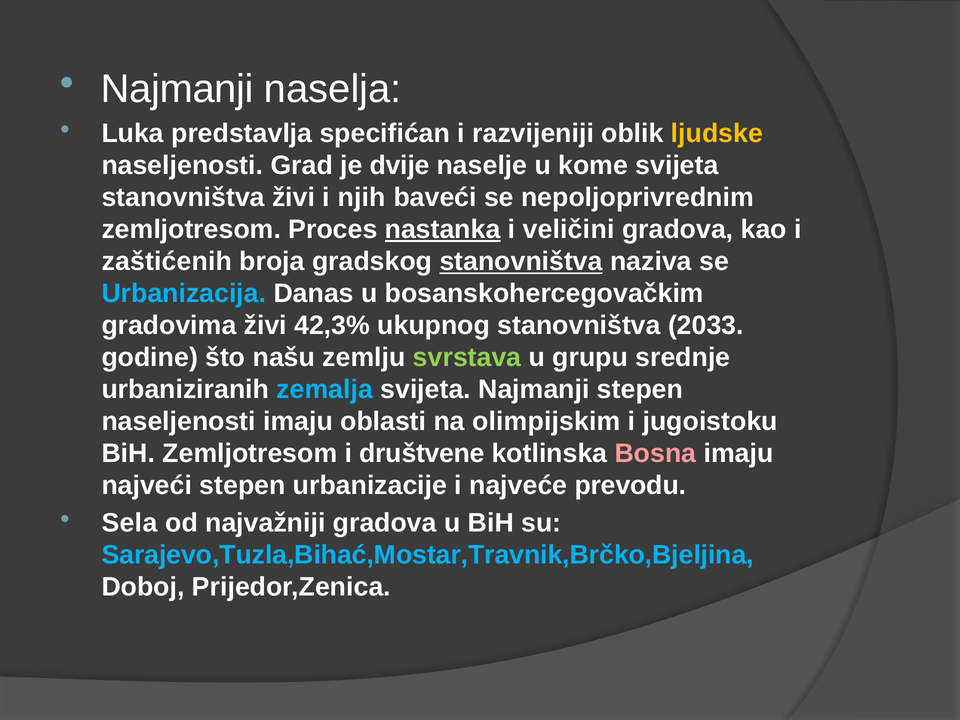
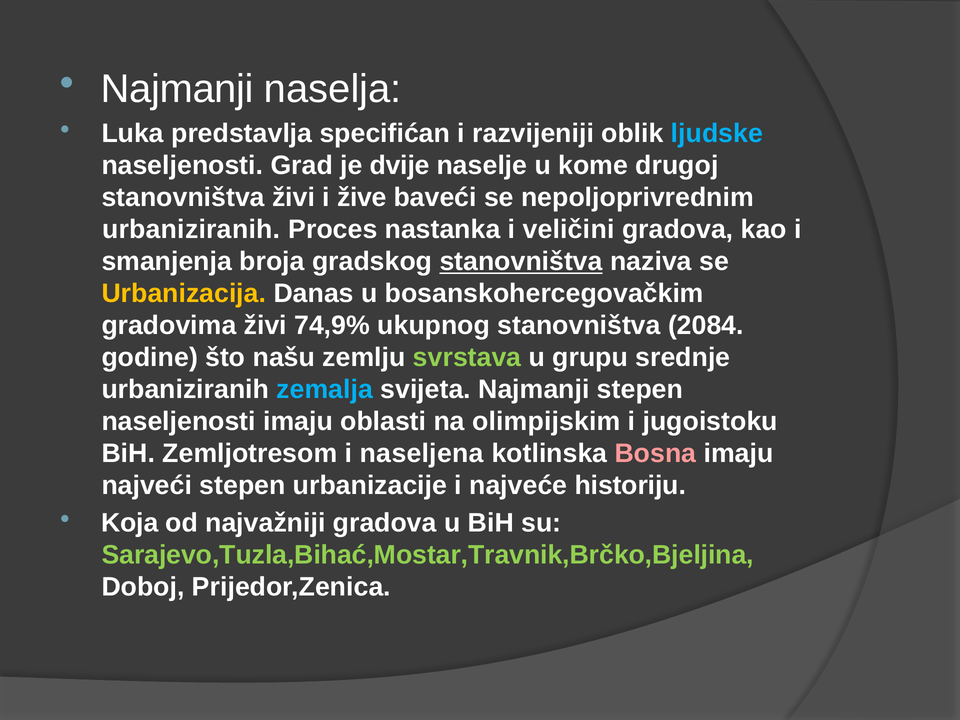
ljudske colour: yellow -> light blue (717, 134)
kome svijeta: svijeta -> drugoj (677, 166)
njih: njih -> žive (362, 198)
zemljotresom: zemljotresom -> urbaniziranih (191, 230)
nastanka underline: present -> none (443, 230)
zaštićenih: zaštićenih -> smanjenja (167, 262)
Urbanizacija colour: light blue -> yellow (184, 294)
42,3%: 42,3% -> 74,9% (332, 326)
2033: 2033 -> 2084 (706, 326)
društvene: društvene -> naseljena (422, 454)
prevodu: prevodu -> historiju (630, 486)
Sela: Sela -> Koja (130, 523)
Sarajevo,Tuzla,Bihać,Mostar,Travnik,Brčko,Bjeljina colour: light blue -> light green (428, 555)
